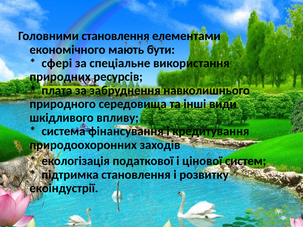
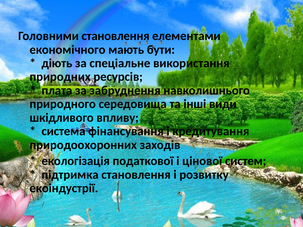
сфері: сфері -> діють (57, 63)
